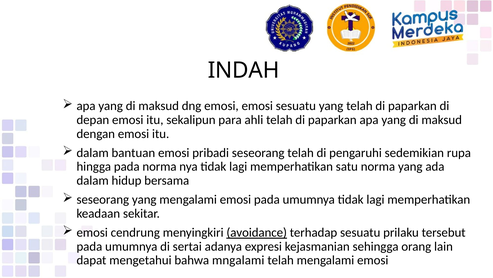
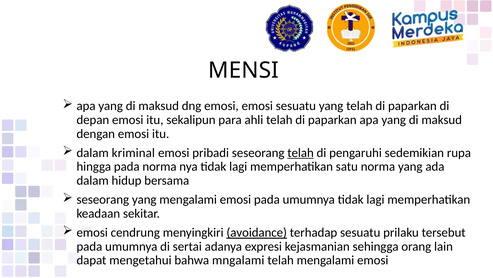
INDAH: INDAH -> MENSI (243, 70)
bantuan: bantuan -> kriminal (133, 152)
telah underline: none -> present (301, 152)
